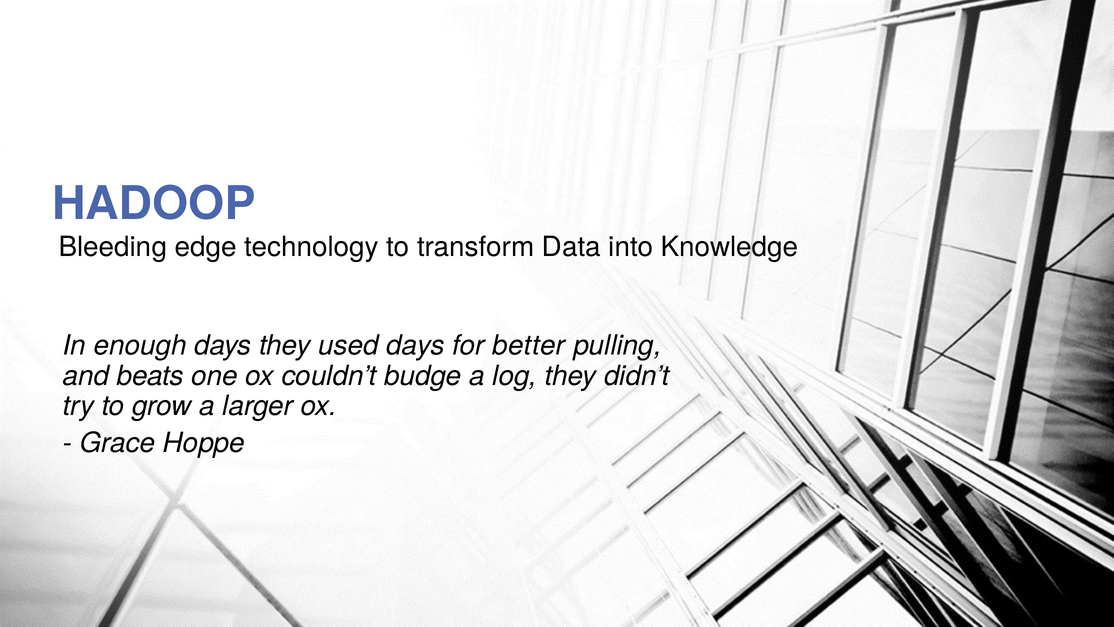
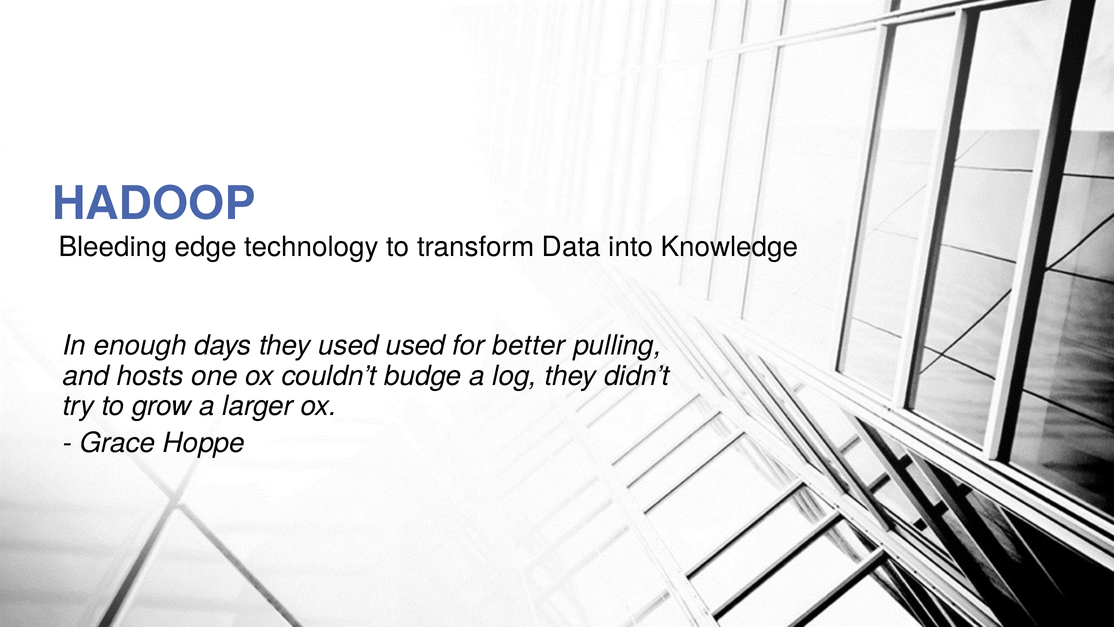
used days: days -> used (416, 346)
beats: beats -> hosts (150, 376)
